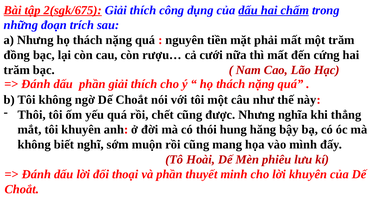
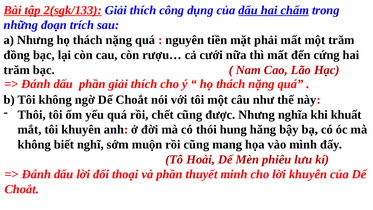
2(sgk/675: 2(sgk/675 -> 2(sgk/133 (73, 10)
thẳng: thẳng -> khuất (346, 115)
